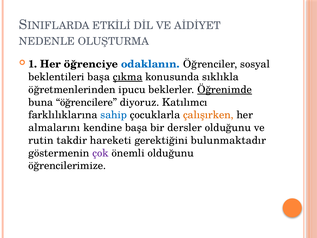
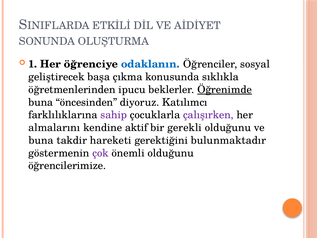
NEDENLE: NEDENLE -> SONUNDA (47, 41)
beklentileri: beklentileri -> geliştirecek (57, 77)
çıkma underline: present -> none (128, 77)
öğrencilere: öğrencilere -> öncesinden (87, 102)
sahip colour: blue -> purple (114, 115)
çalışırken colour: orange -> purple (208, 115)
kendine başa: başa -> aktif (136, 128)
dersler: dersler -> gerekli (185, 128)
rutin: rutin -> buna (41, 140)
